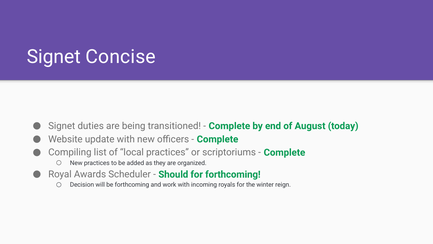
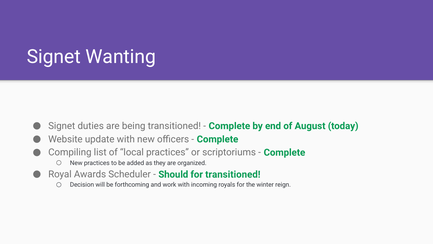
Concise: Concise -> Wanting (121, 57)
for forthcoming: forthcoming -> transitioned (233, 174)
